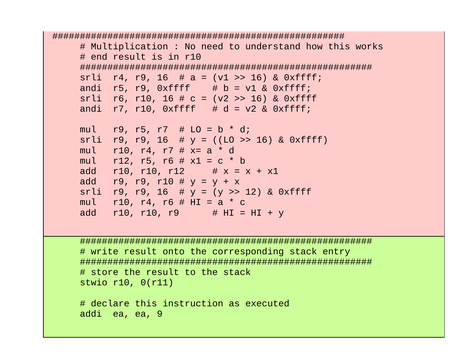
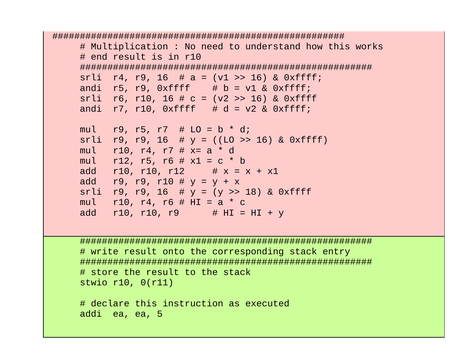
12: 12 -> 18 (254, 192)
9: 9 -> 5 (160, 314)
